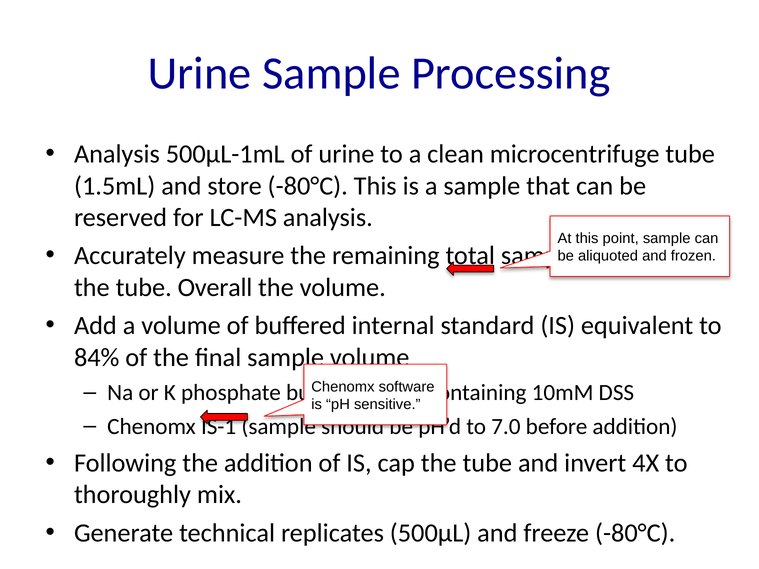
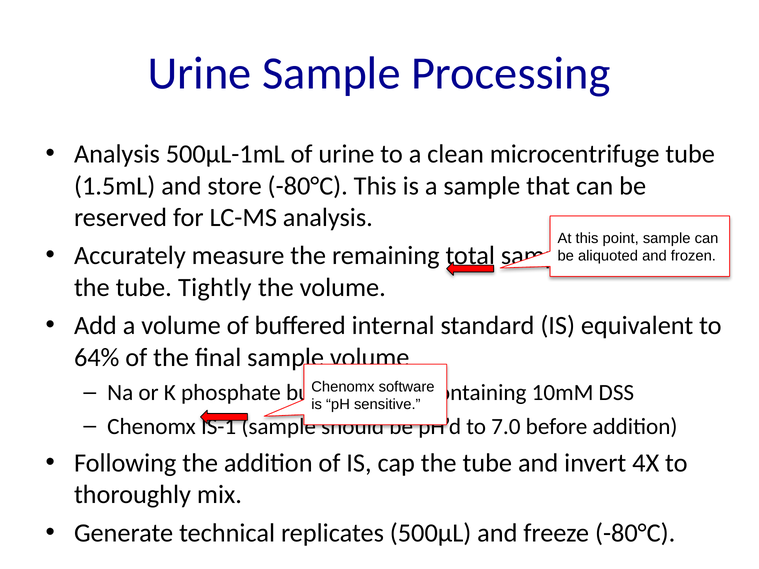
Overall: Overall -> Tightly (215, 287)
84%: 84% -> 64% (97, 357)
